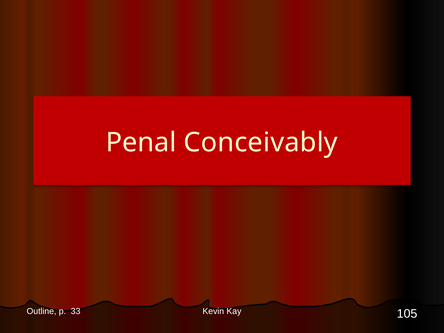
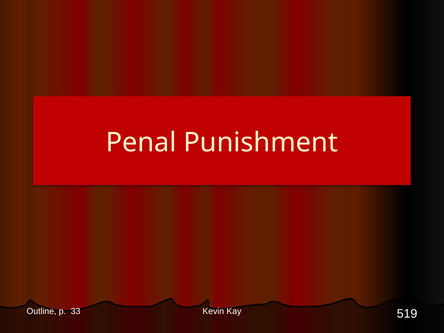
Conceivably: Conceivably -> Punishment (261, 142)
105: 105 -> 519 (407, 314)
